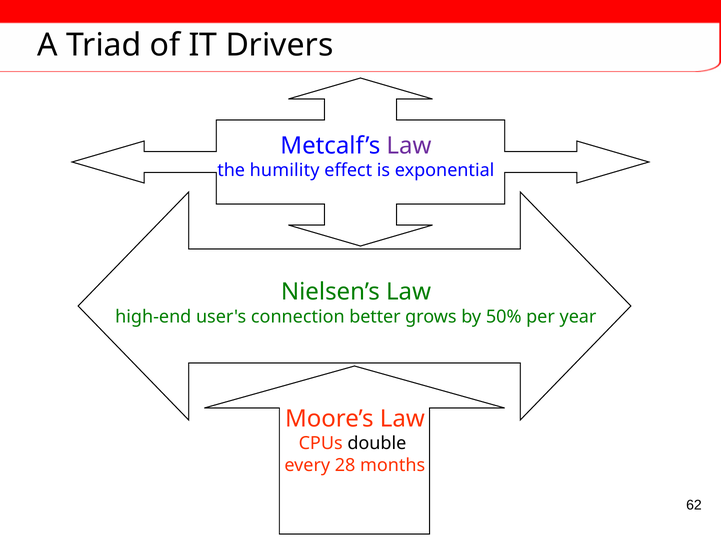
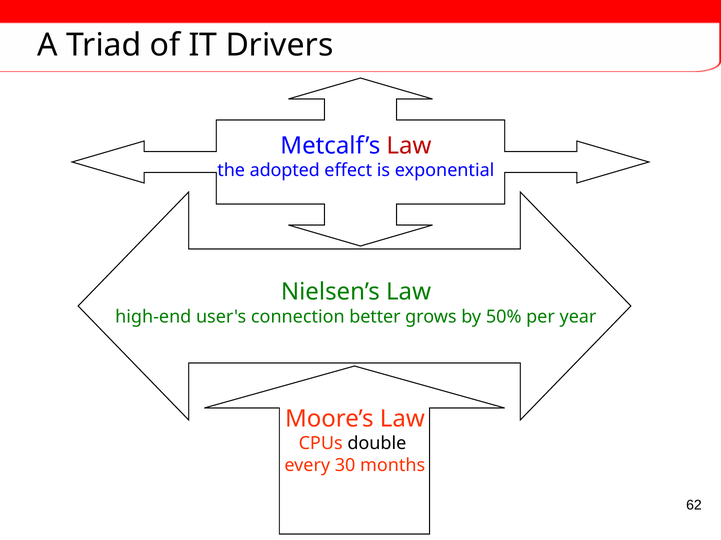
Law colour: purple -> red (409, 146)
humility: humility -> adopted (285, 171)
28: 28 -> 30 (345, 466)
